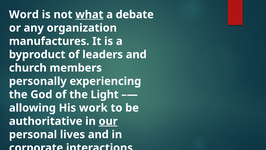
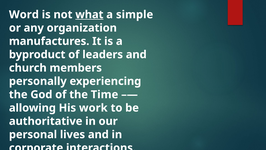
debate: debate -> simple (135, 15)
Light: Light -> Time (104, 94)
our underline: present -> none (108, 121)
